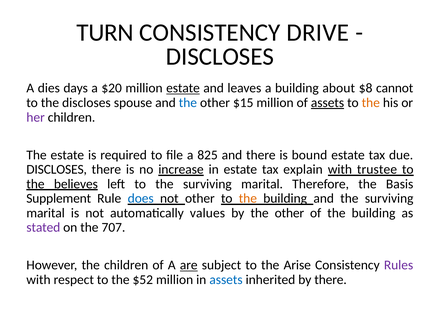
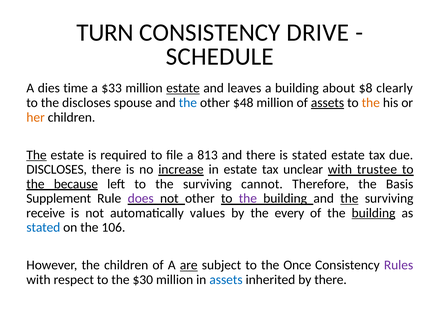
DISCLOSES: DISCLOSES -> SCHEDULE (220, 56)
days: days -> time (76, 88)
$20: $20 -> $33 (112, 88)
cannot: cannot -> clearly (395, 88)
$15: $15 -> $48 (243, 103)
her colour: purple -> orange (36, 117)
The underline: none -> present (37, 155)
825: 825 -> 813 (208, 155)
is bound: bound -> stated (309, 155)
explain: explain -> unclear (303, 169)
believes: believes -> because (76, 184)
to the surviving marital: marital -> cannot (262, 184)
does colour: blue -> purple (141, 198)
the colour: orange -> purple (248, 198)
the underline: none -> present (349, 198)
marital: marital -> receive (46, 213)
by the other: other -> every (289, 213)
building underline: none -> present (374, 213)
stated colour: purple -> blue (43, 227)
707: 707 -> 106 (113, 227)
Arise: Arise -> Once (297, 265)
$52: $52 -> $30 (143, 280)
